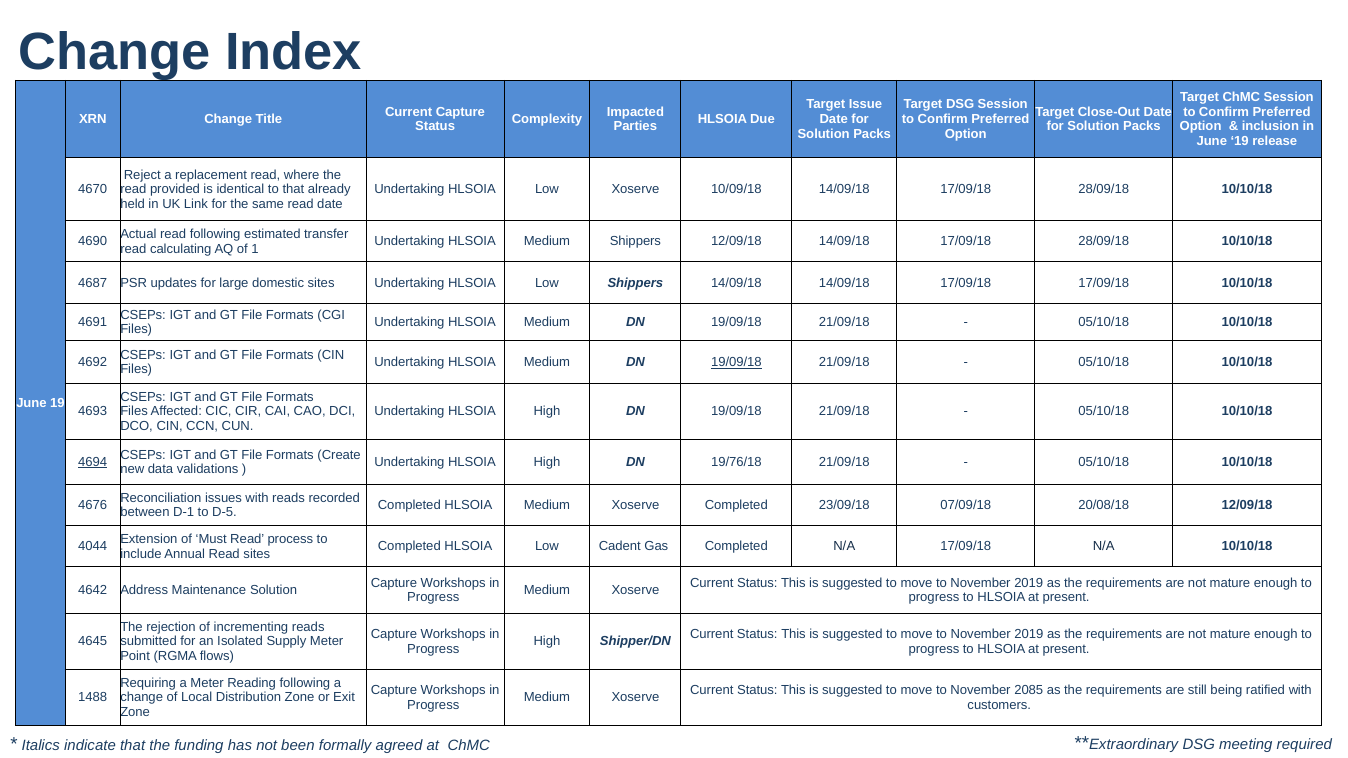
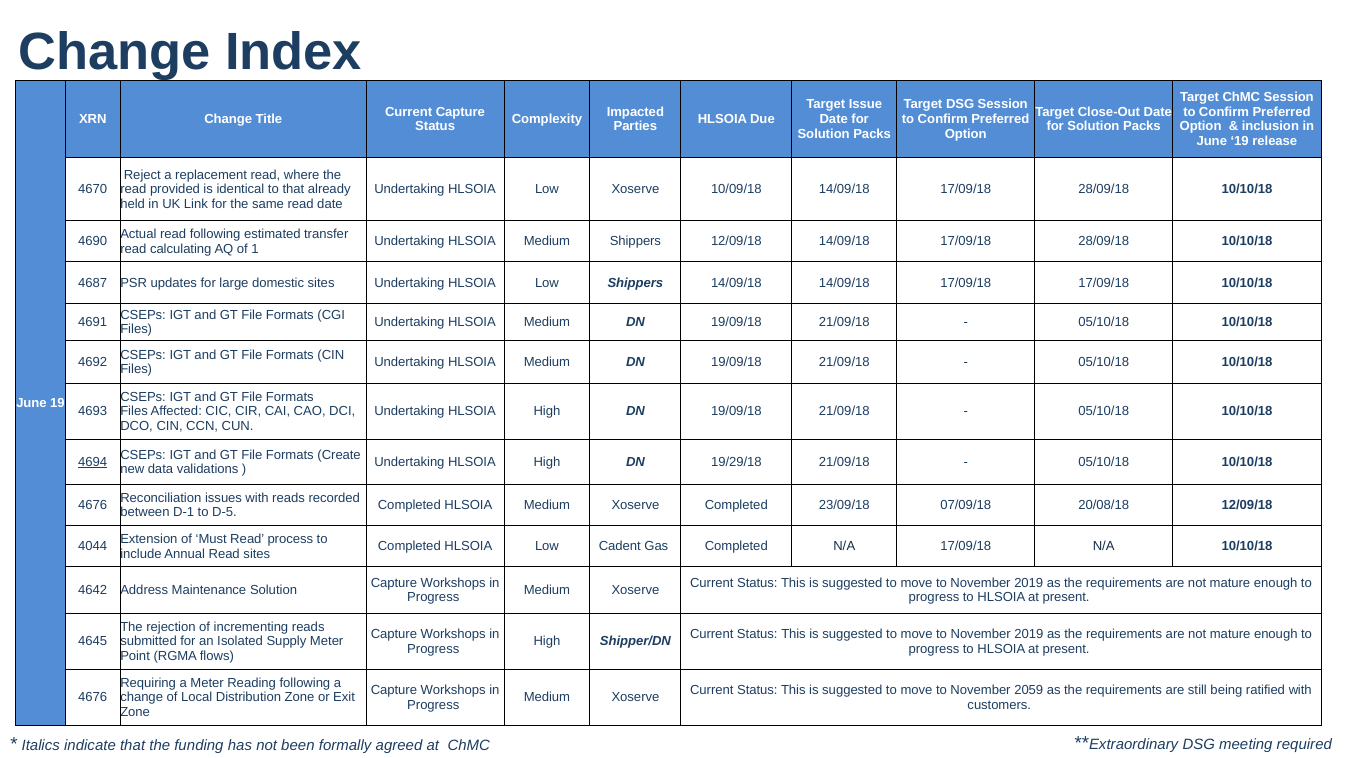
19/09/18 underline: present -> none (736, 362)
19/76/18: 19/76/18 -> 19/29/18 (736, 462)
2085: 2085 -> 2059 (1029, 690)
1488: 1488 -> 4676 (93, 698)
